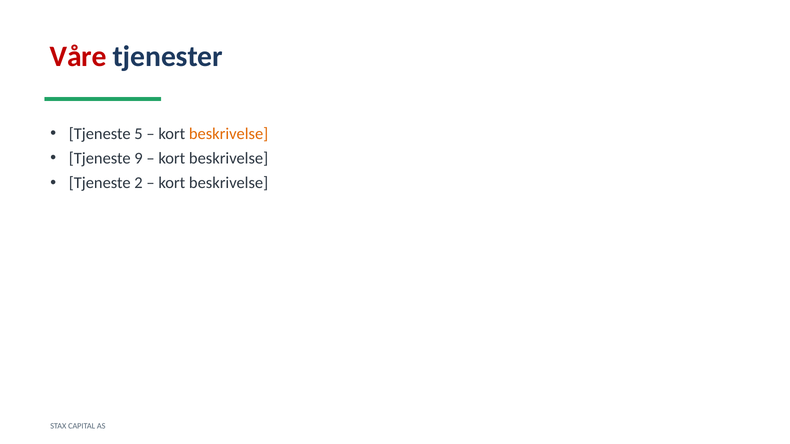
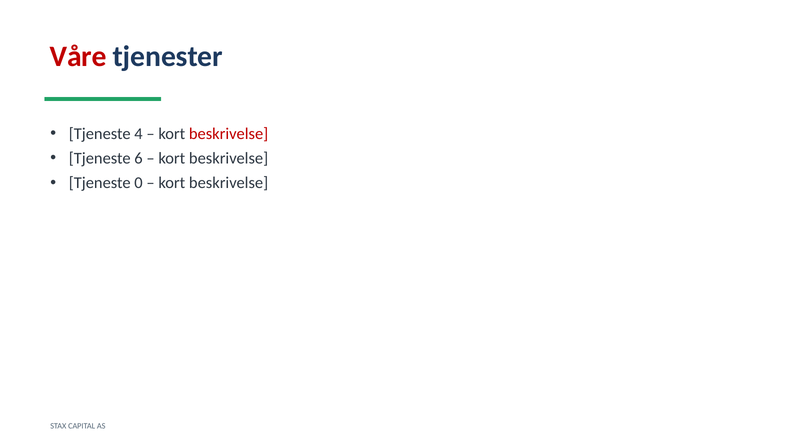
5: 5 -> 4 (139, 134)
beskrivelse colour: orange -> red (229, 134)
9: 9 -> 6 (139, 159)
2: 2 -> 0 (139, 183)
